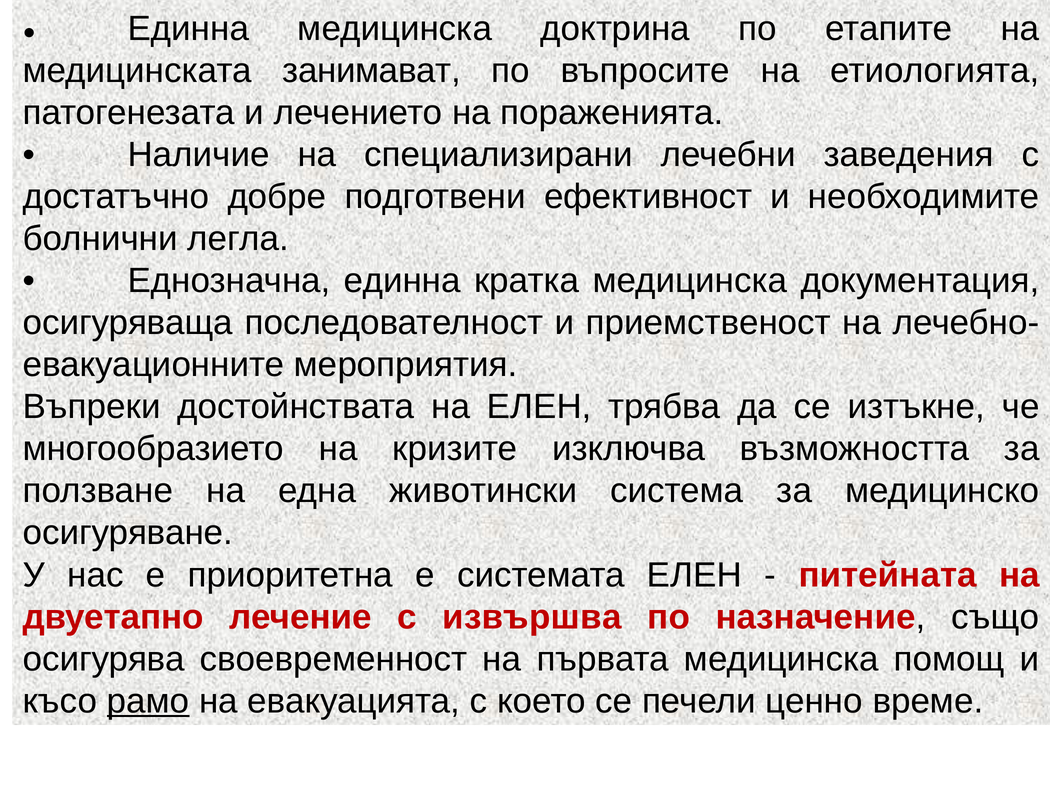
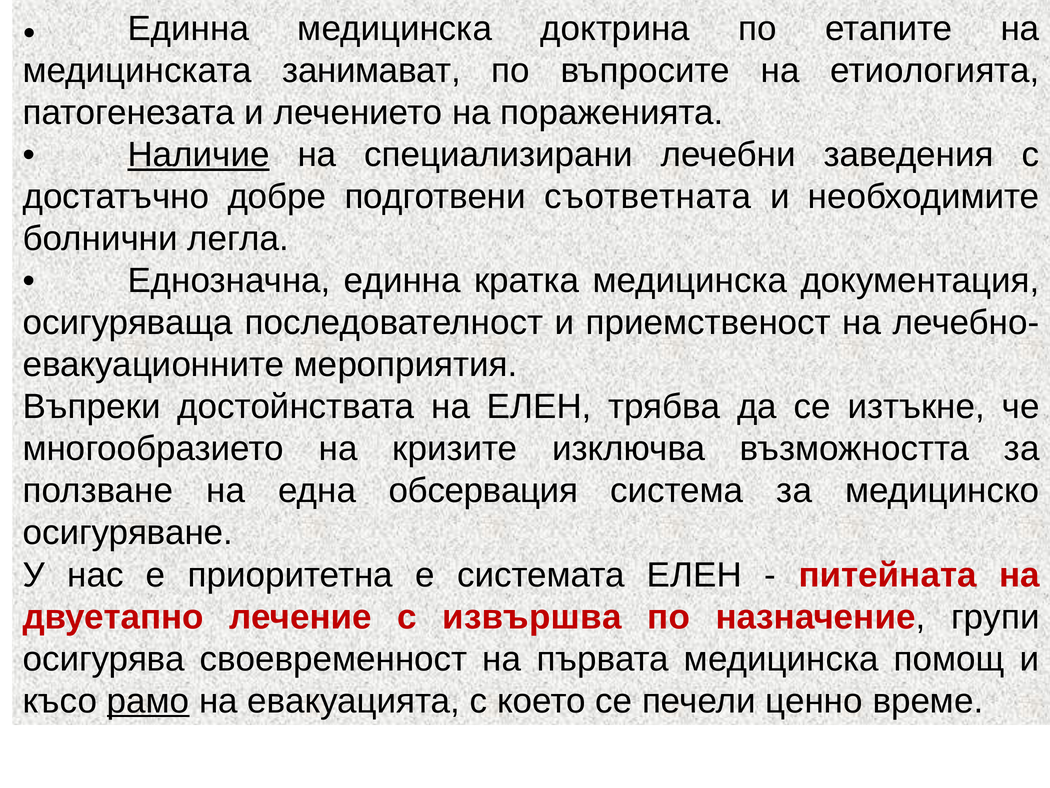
Наличие underline: none -> present (199, 155)
ефективност: ефективност -> съответната (648, 197)
животински: животински -> обсервация (483, 491)
също: също -> групи (995, 617)
